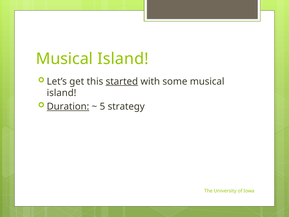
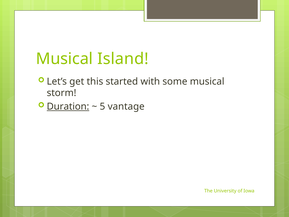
started underline: present -> none (122, 81)
island: island -> storm (62, 93)
strategy: strategy -> vantage (126, 106)
